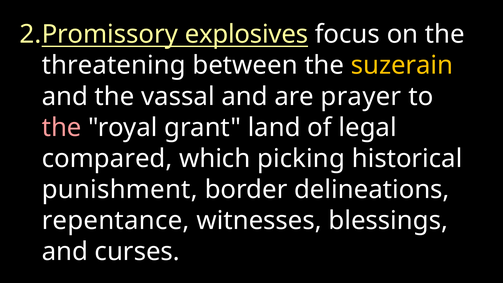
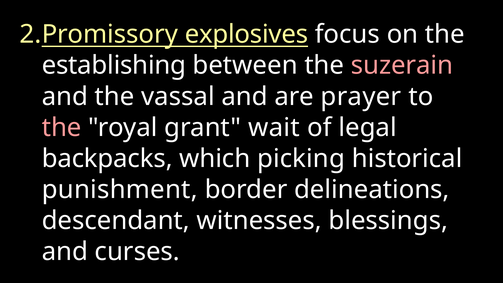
threatening: threatening -> establishing (114, 65)
suzerain colour: yellow -> pink (402, 65)
land: land -> wait (274, 127)
compared: compared -> backpacks (107, 158)
repentance: repentance -> descendant (116, 221)
